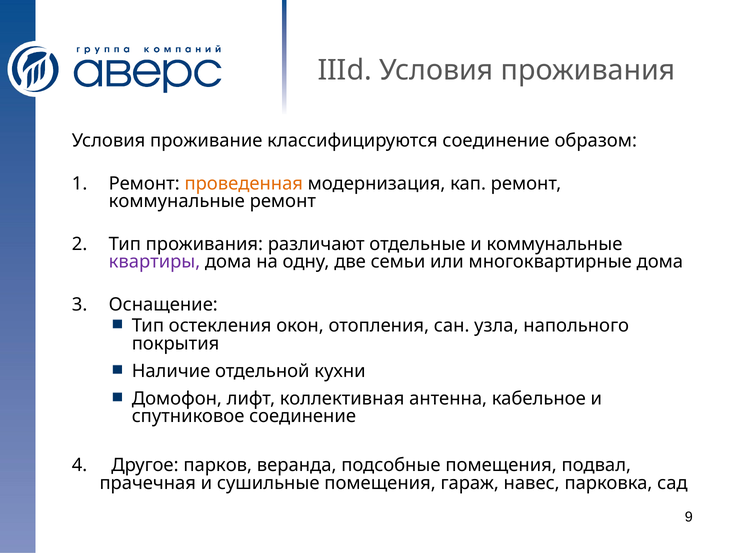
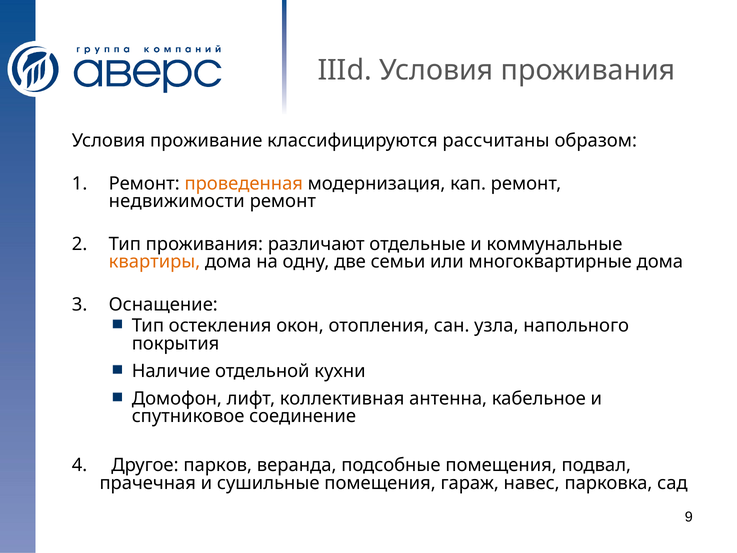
классифицируются соединение: соединение -> рассчитаны (496, 141)
коммунальные: коммунальные -> недвижимости (177, 201)
квартиры colour: purple -> orange (154, 262)
